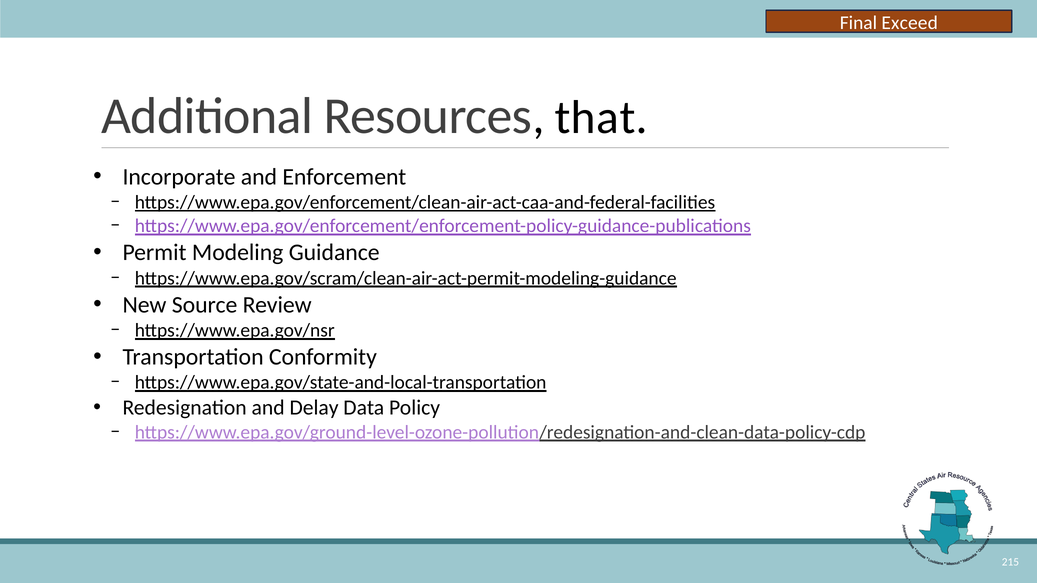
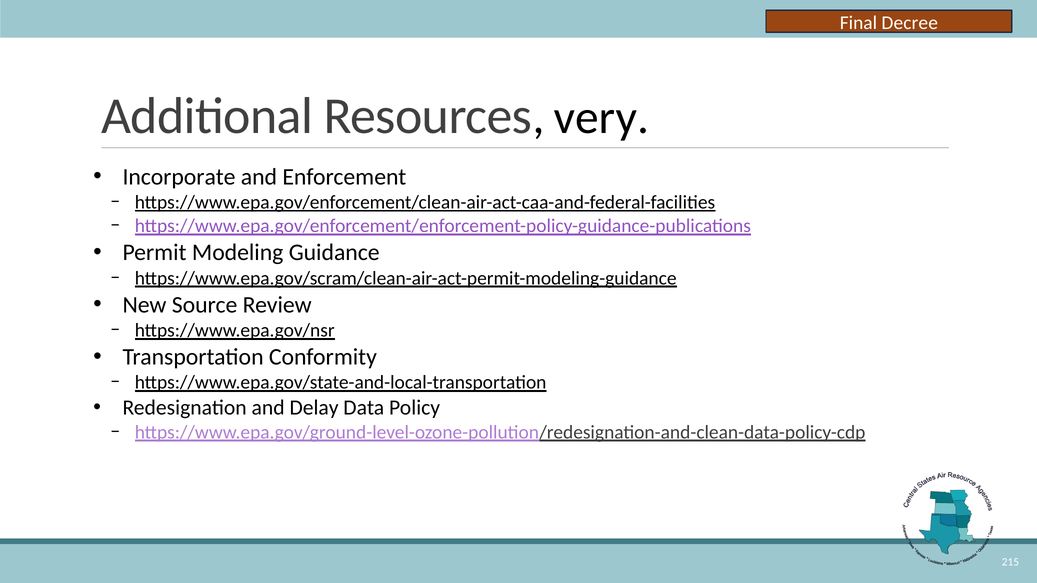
Exceed: Exceed -> Decree (910, 23)
that: that -> very (601, 118)
